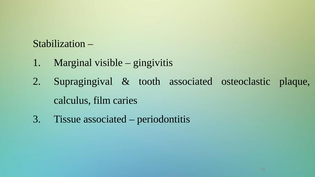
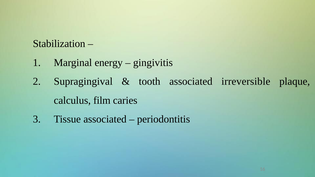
visible: visible -> energy (109, 63)
osteoclastic: osteoclastic -> irreversible (246, 82)
